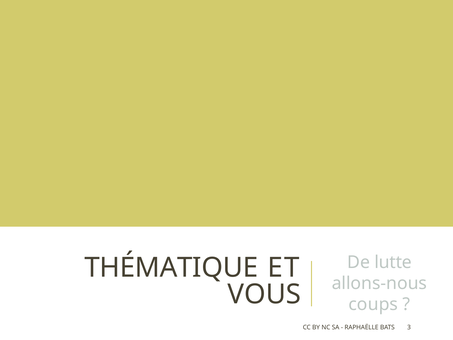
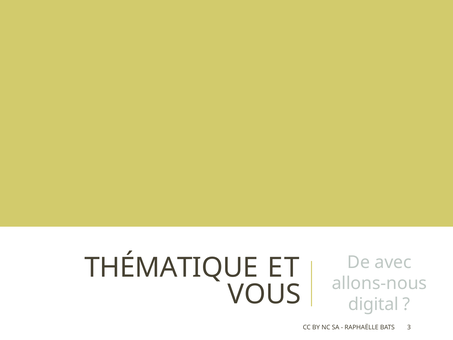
lutte: lutte -> avec (393, 262)
coups: coups -> digital (373, 304)
